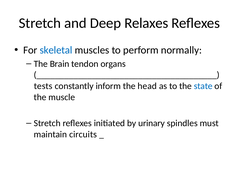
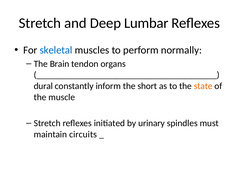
Relaxes: Relaxes -> Lumbar (146, 23)
tests: tests -> dural (43, 86)
head: head -> short (147, 86)
state colour: blue -> orange (203, 86)
